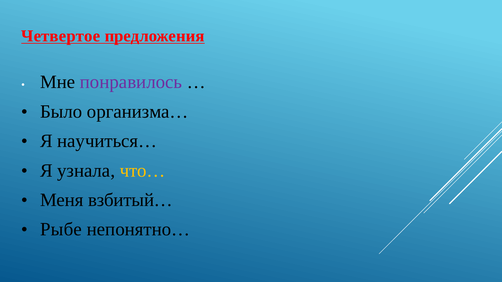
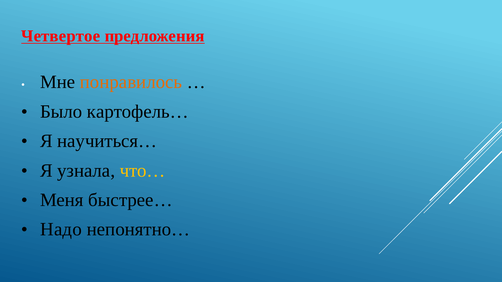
понравилось colour: purple -> orange (131, 82)
организма…: организма… -> картофель… (138, 112)
взбитый…: взбитый… -> быстрее… (130, 200)
Рыбе: Рыбе -> Надо (61, 230)
